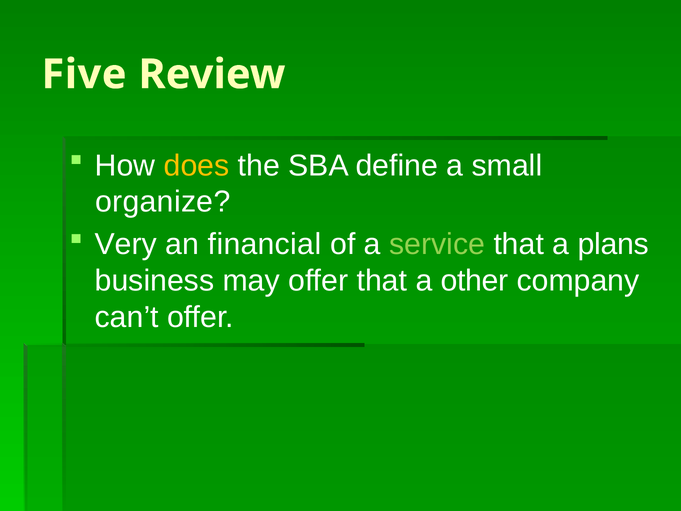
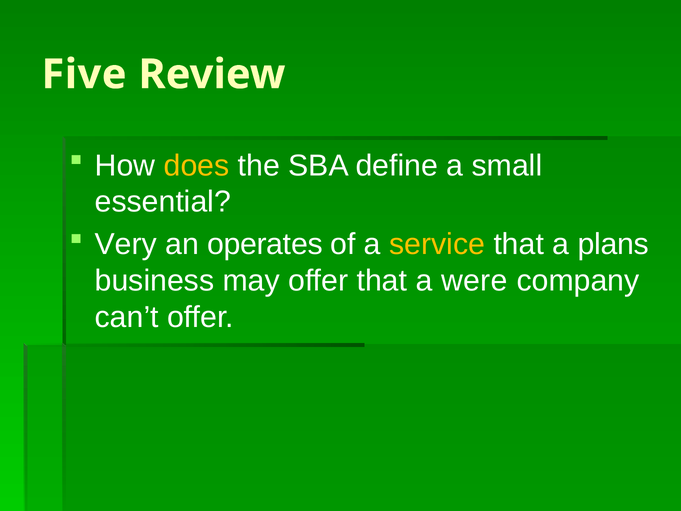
organize: organize -> essential (163, 202)
financial: financial -> operates (265, 244)
service colour: light green -> yellow (437, 244)
other: other -> were (474, 281)
